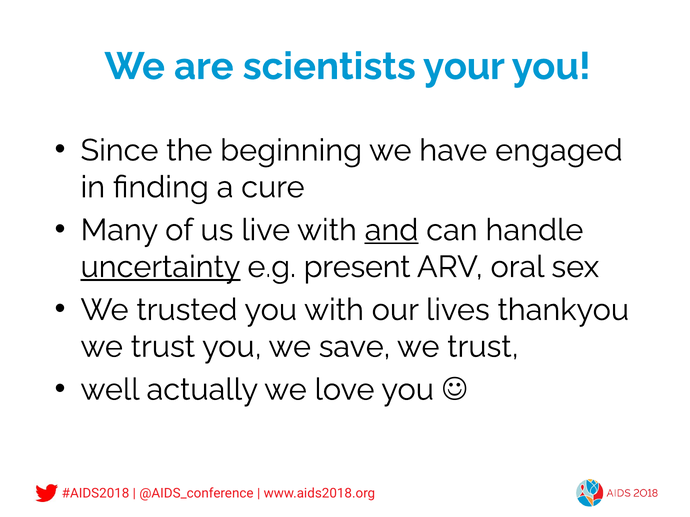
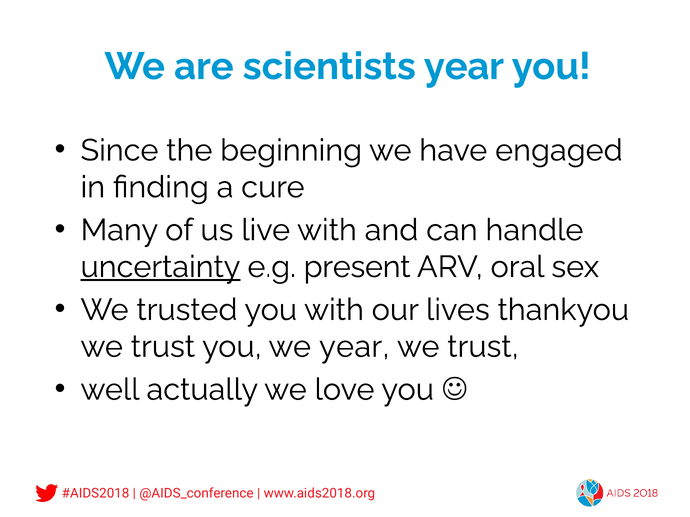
scientists your: your -> year (464, 67)
and underline: present -> none (392, 230)
we save: save -> year (354, 347)
